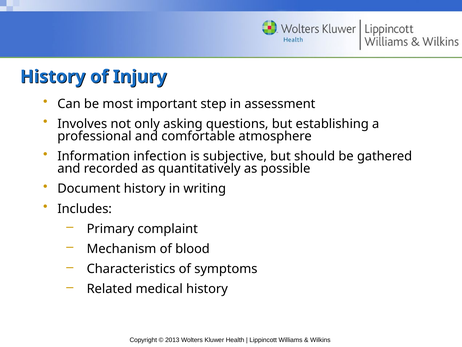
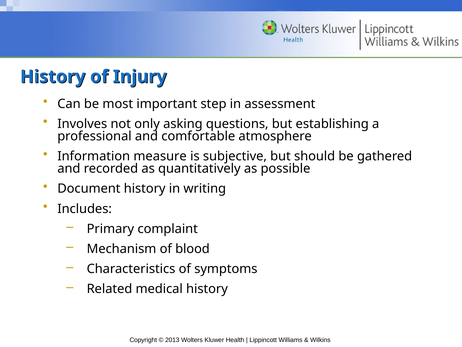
infection: infection -> measure (160, 156)
